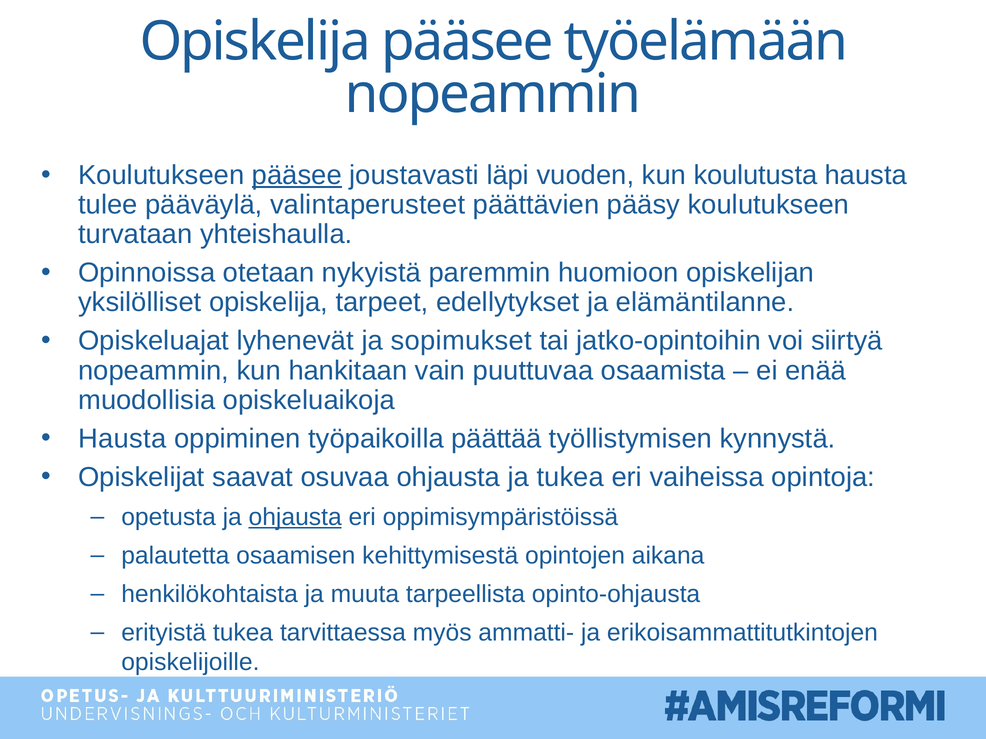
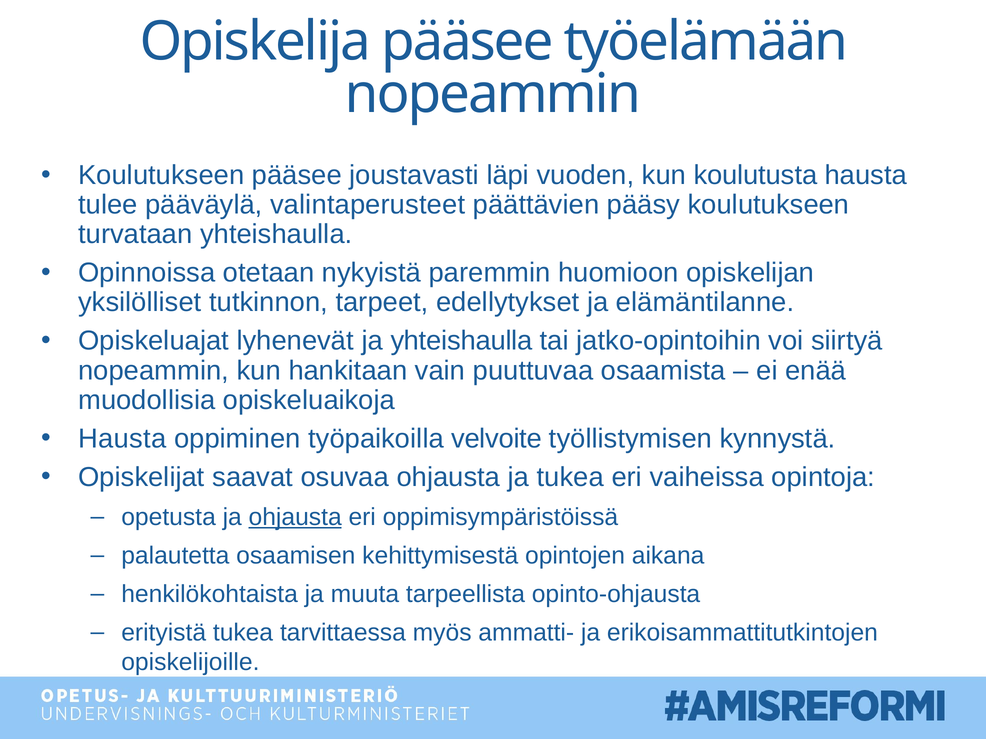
pääsee underline: present -> none (297, 175)
yksilölliset opiskelija: opiskelija -> tutkinnon (269, 303)
ja sopimukset: sopimukset -> yhteishaulla (461, 341)
päättää: päättää -> velvoite (497, 439)
